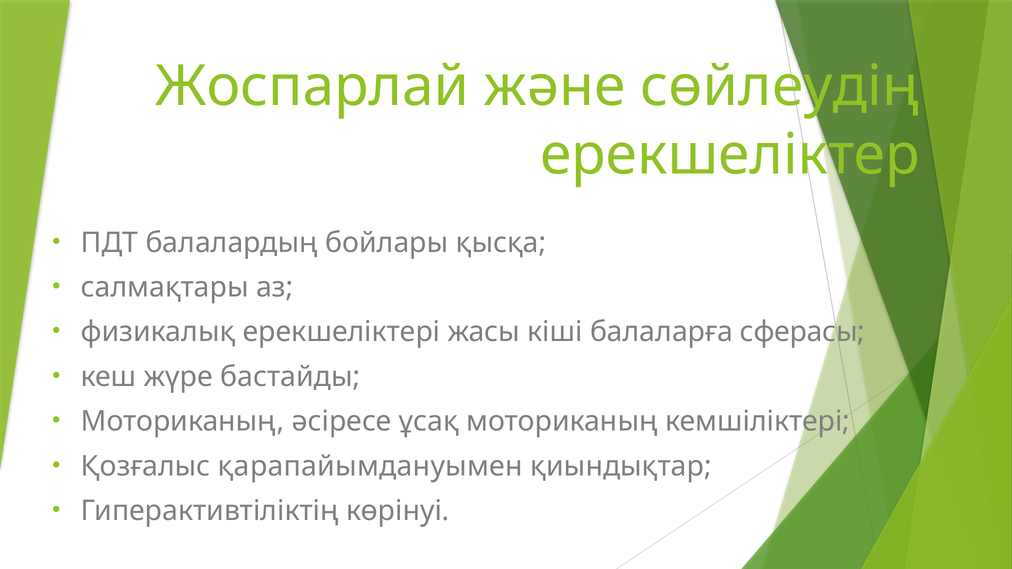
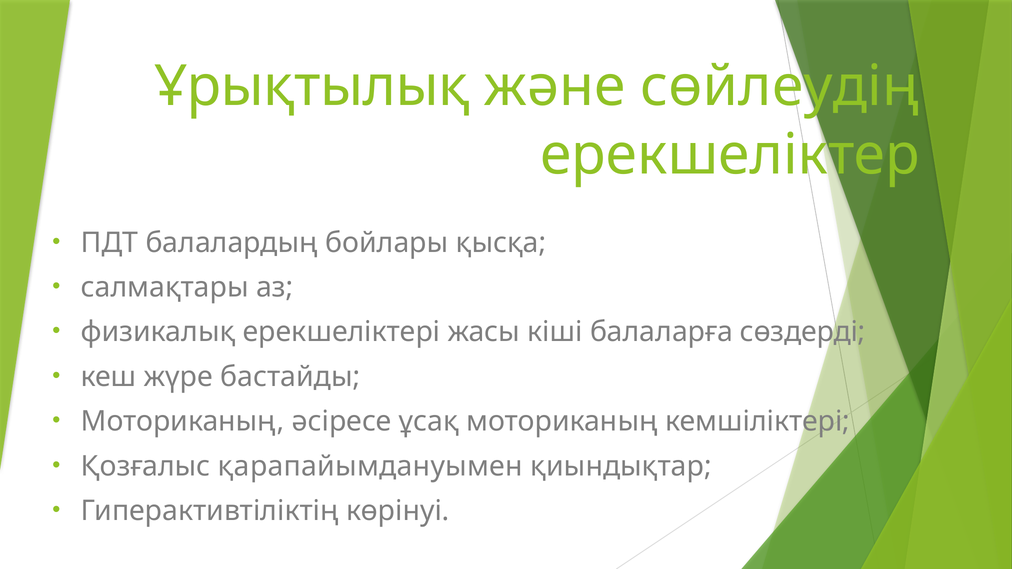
Жоспарлай: Жоспарлай -> Ұрықтылық (312, 87)
сферасы: сферасы -> сөздерді (803, 332)
